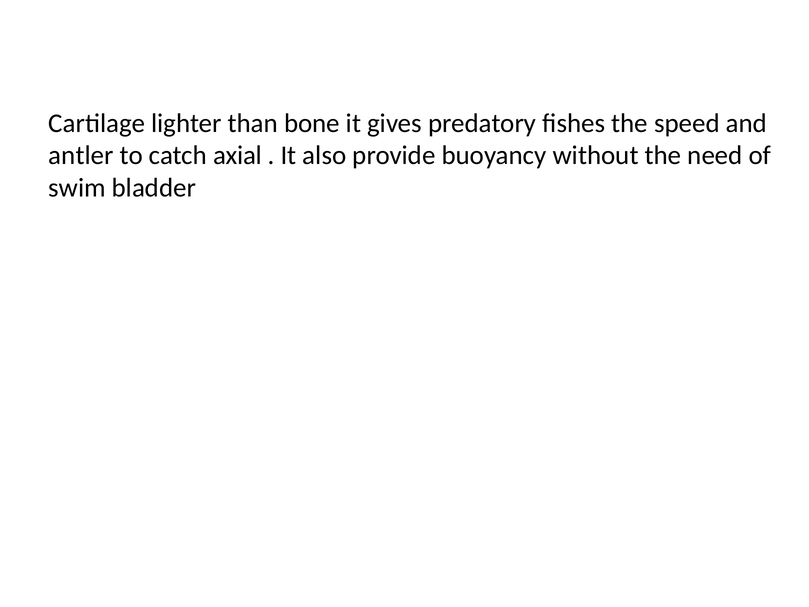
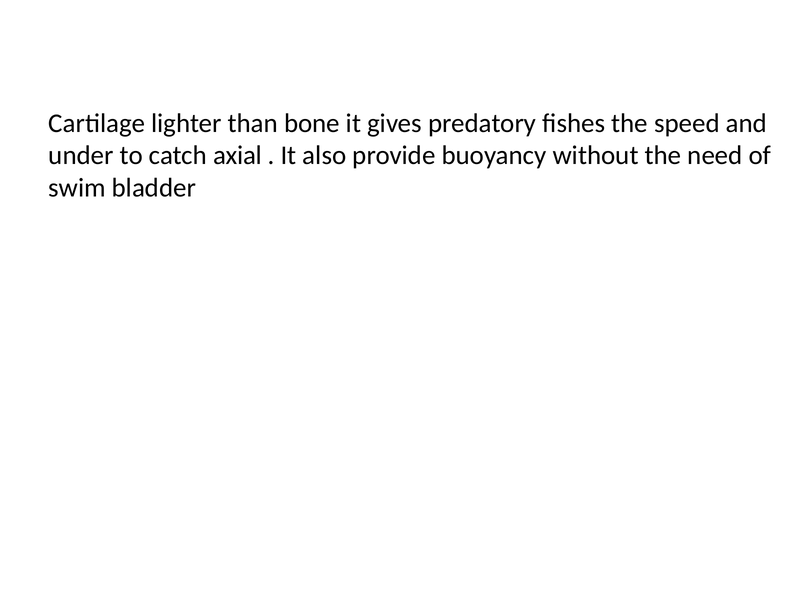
antler: antler -> under (81, 156)
